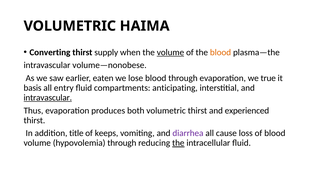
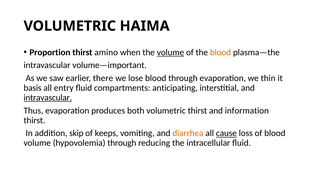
Converting: Converting -> Proportion (50, 52)
supply: supply -> amino (106, 52)
volume—nonobese: volume—nonobese -> volume—important (110, 65)
eaten: eaten -> there (103, 78)
true: true -> thin (268, 78)
experienced: experienced -> information (247, 111)
title: title -> skip (76, 134)
diarrhea colour: purple -> orange (188, 134)
cause underline: none -> present (226, 134)
the underline: present -> none (178, 143)
